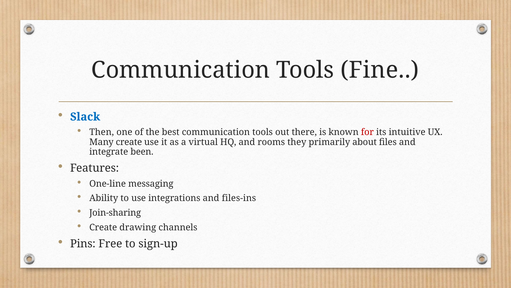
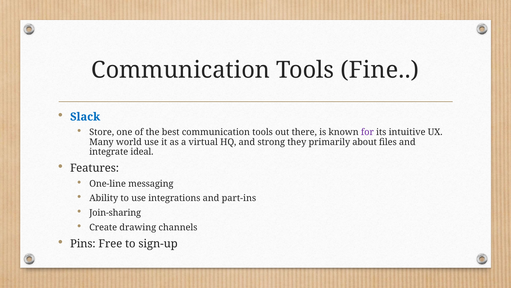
Then: Then -> Store (102, 132)
for colour: red -> purple (367, 132)
Many create: create -> world (129, 142)
rooms: rooms -> strong (271, 142)
been: been -> ideal (142, 152)
files-ins: files-ins -> part-ins (239, 198)
